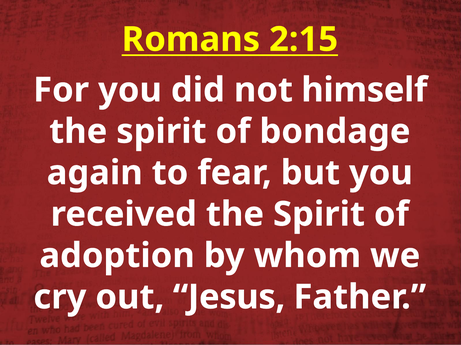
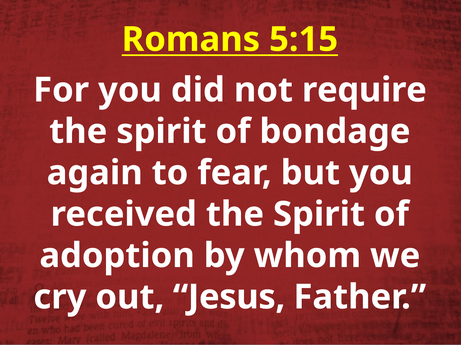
2:15: 2:15 -> 5:15 (304, 40)
himself: himself -> require (364, 90)
